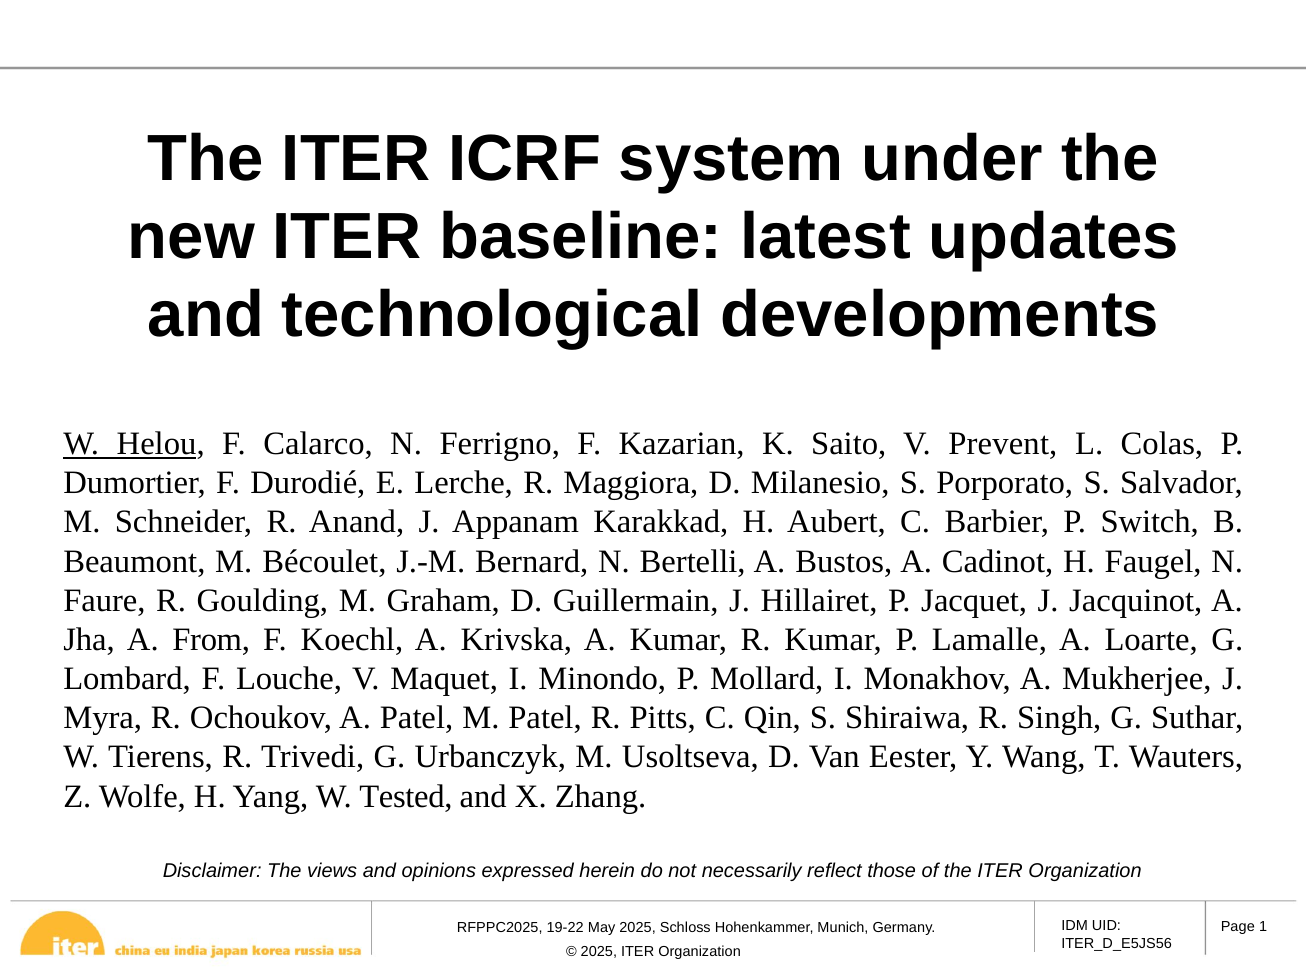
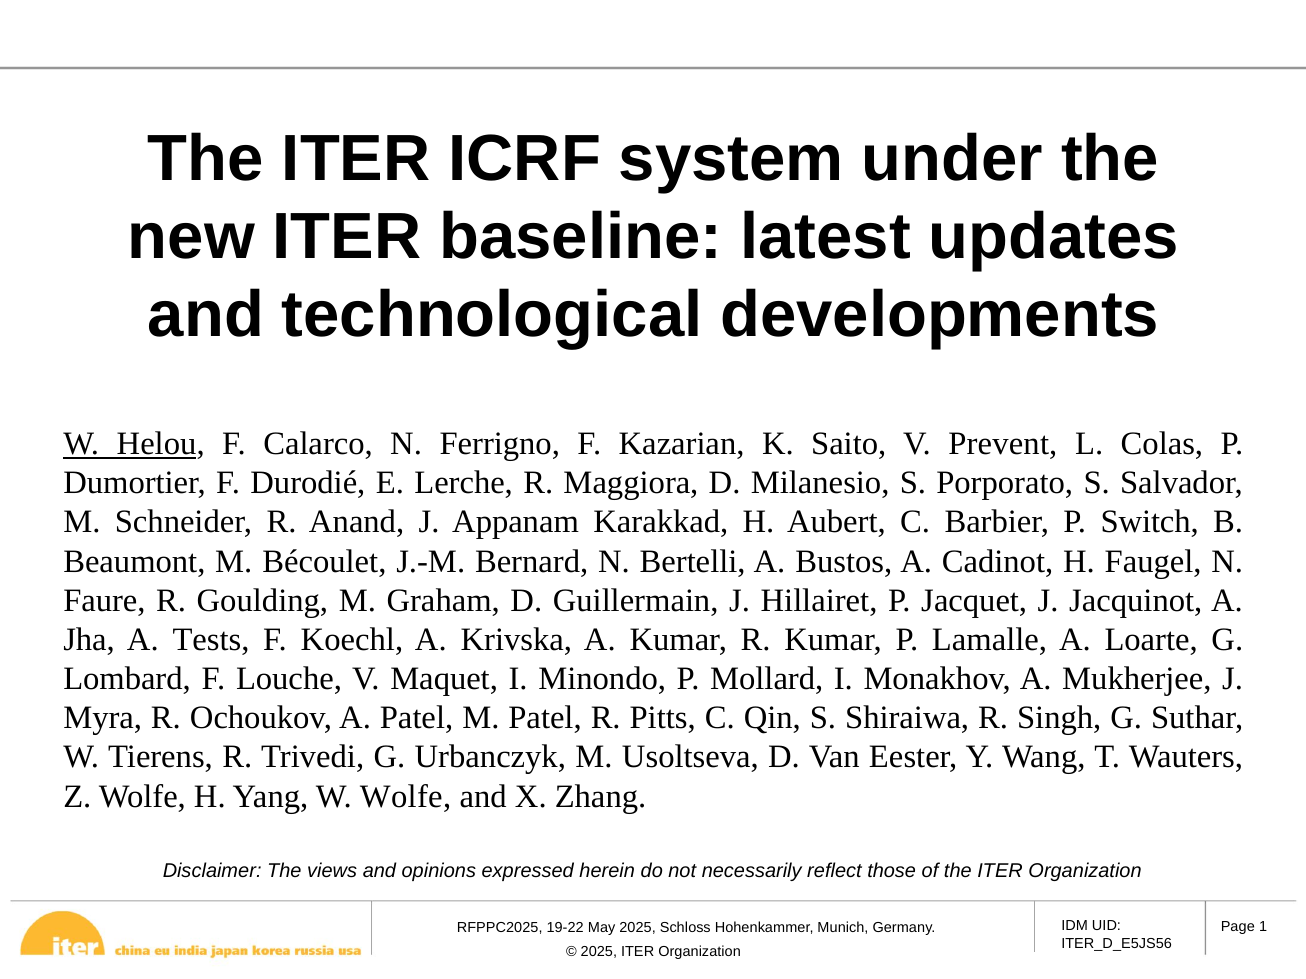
From: From -> Tests (211, 640)
W Tested: Tested -> Wolfe (406, 797)
